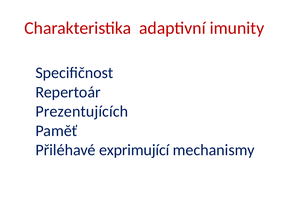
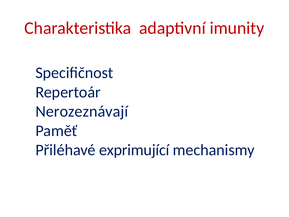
Prezentujících: Prezentujících -> Nerozeznávají (82, 111)
